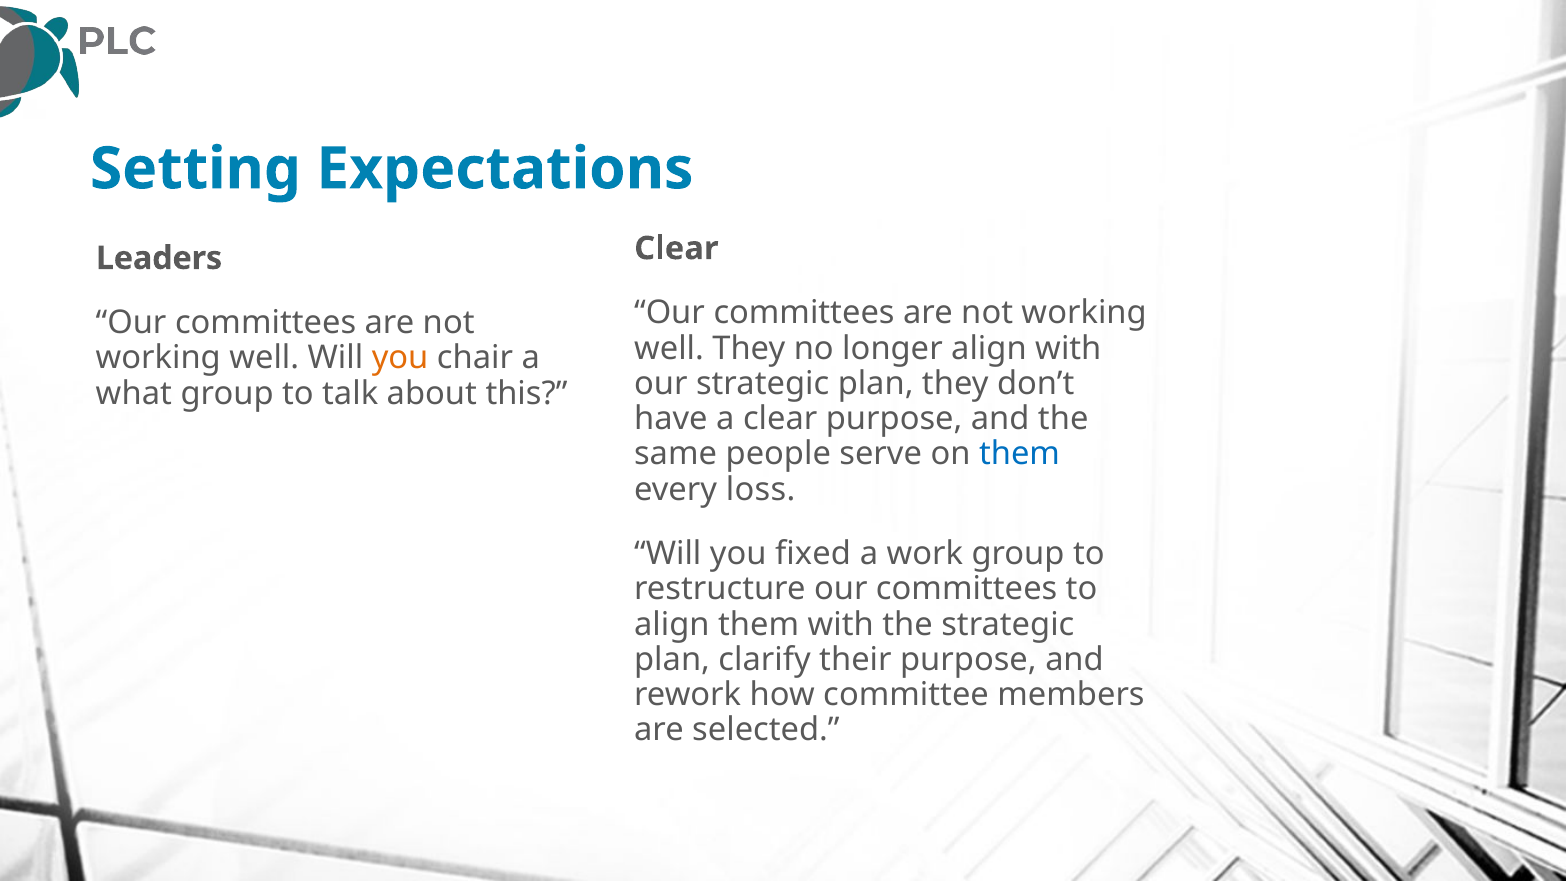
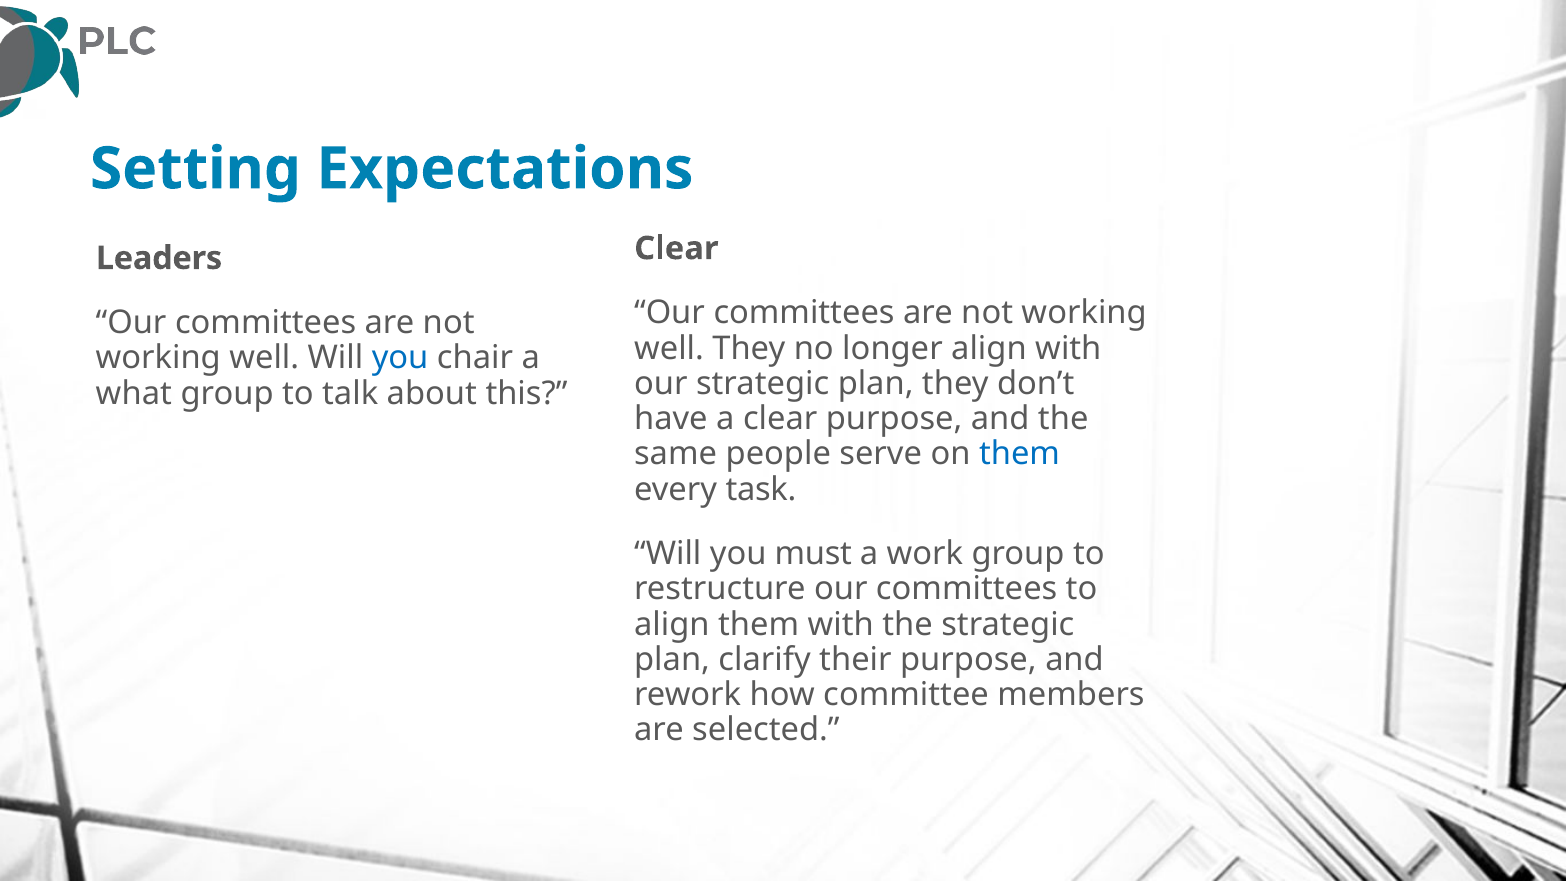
you colour: orange -> blue (400, 358)
loss: loss -> task (761, 489)
fixed: fixed -> must (813, 554)
